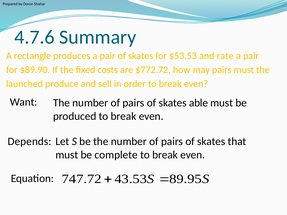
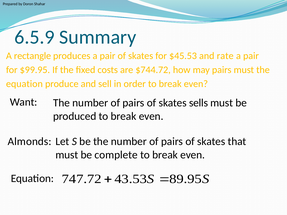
4.7.6: 4.7.6 -> 6.5.9 (35, 37)
$53.53: $53.53 -> $45.53 (183, 56)
$89.90: $89.90 -> $99.95 (35, 70)
$772.72: $772.72 -> $744.72 (153, 70)
launched: launched -> equation (24, 84)
able: able -> sells (198, 103)
Depends: Depends -> Almonds (30, 142)
